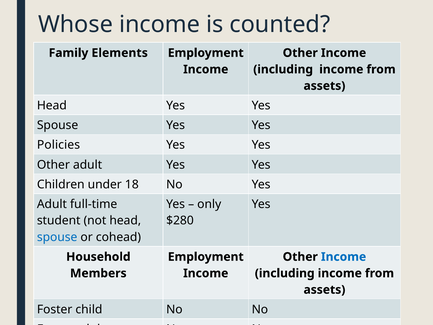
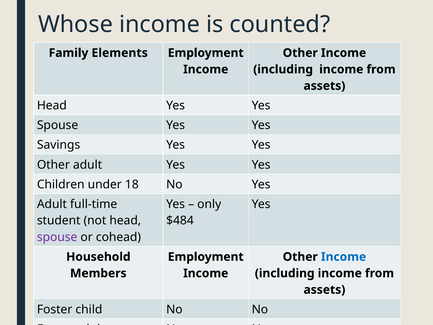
Policies: Policies -> Savings (59, 145)
$280: $280 -> $484 (180, 220)
spouse colour: blue -> purple (57, 237)
